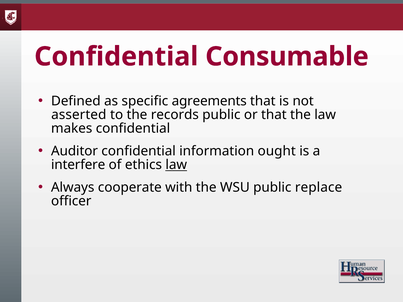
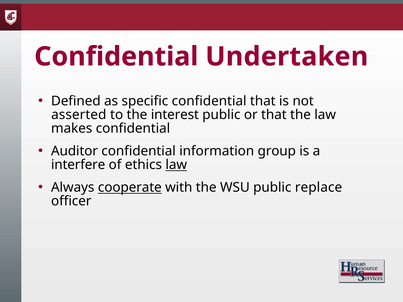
Consumable: Consumable -> Undertaken (287, 57)
specific agreements: agreements -> confidential (209, 101)
records: records -> interest (175, 115)
ought: ought -> group (277, 151)
cooperate underline: none -> present (130, 188)
